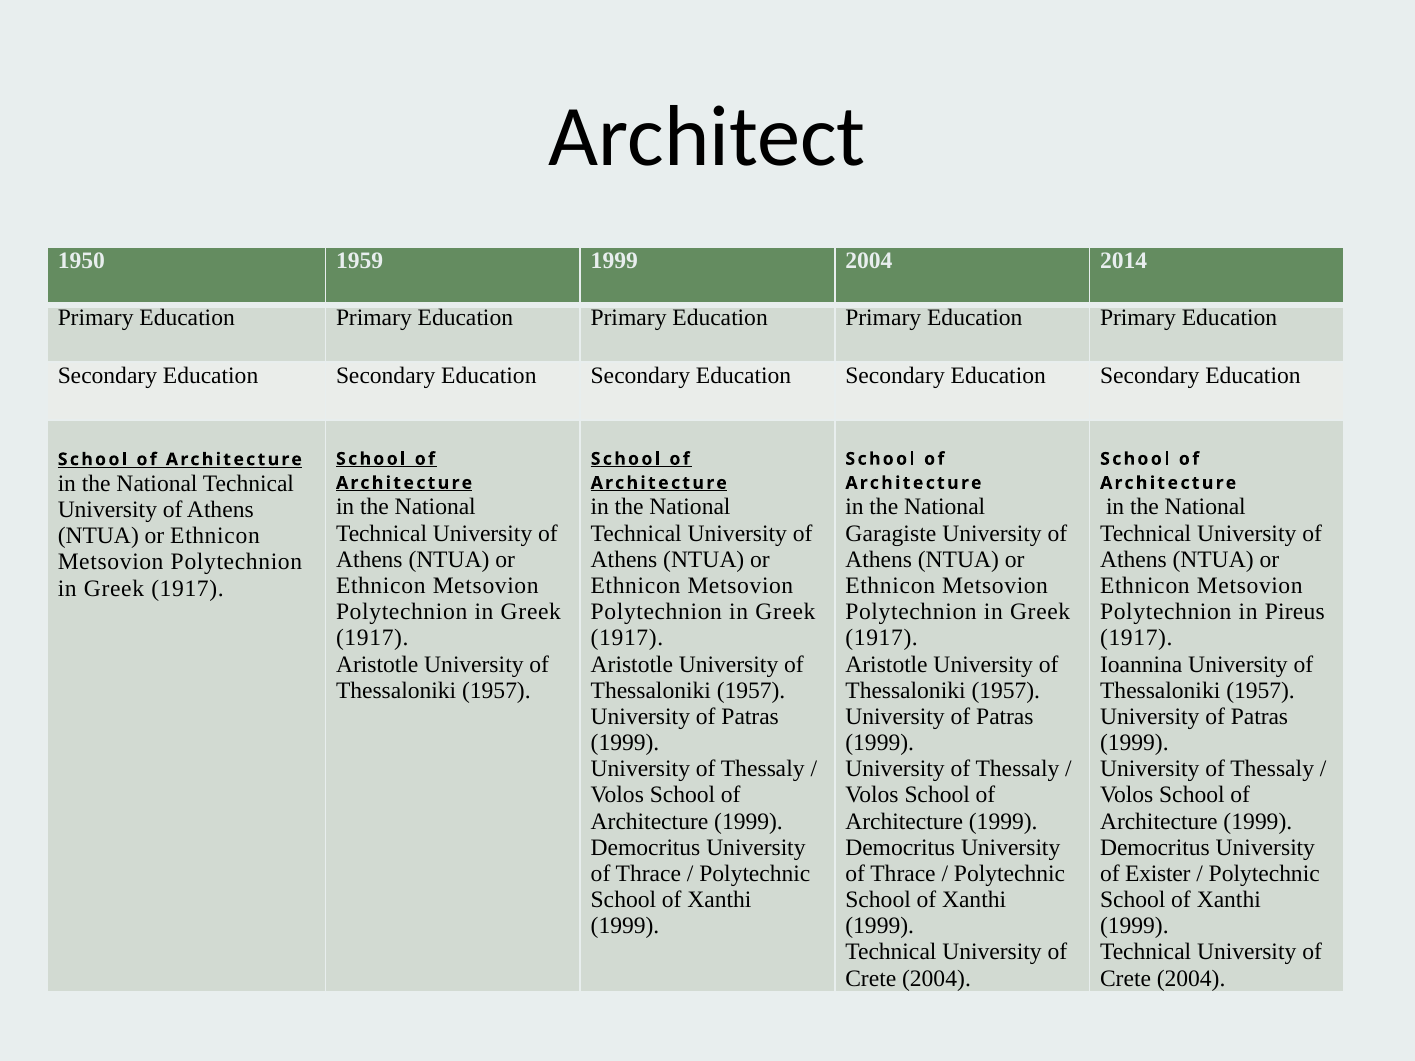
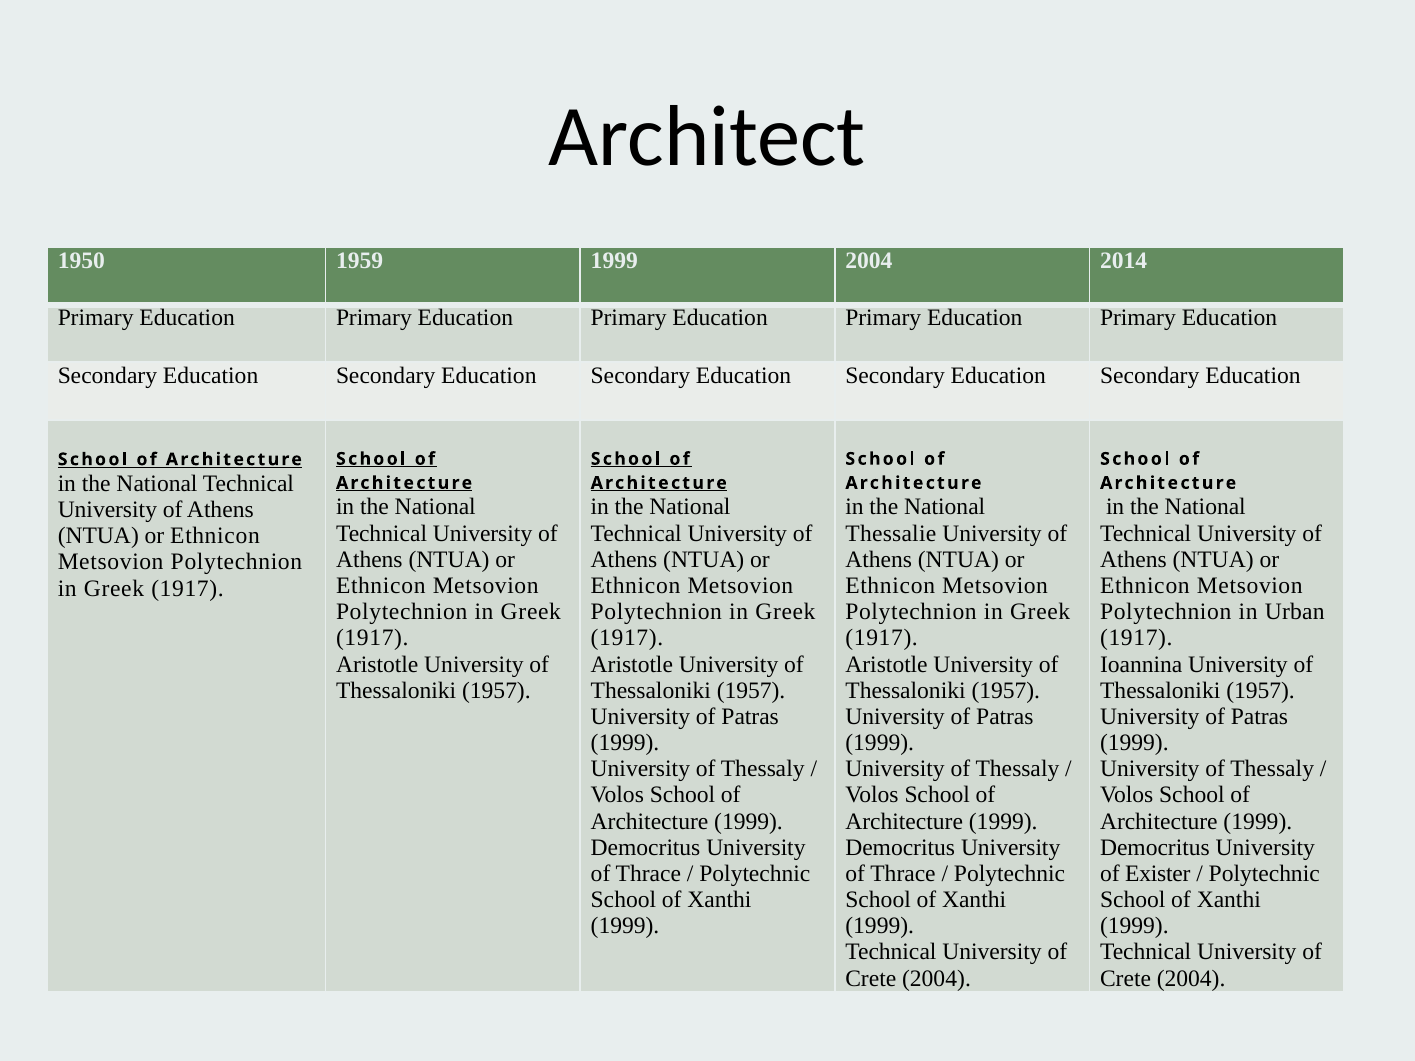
Garagiste: Garagiste -> Thessalie (891, 533)
Pireus: Pireus -> Urban (1295, 612)
